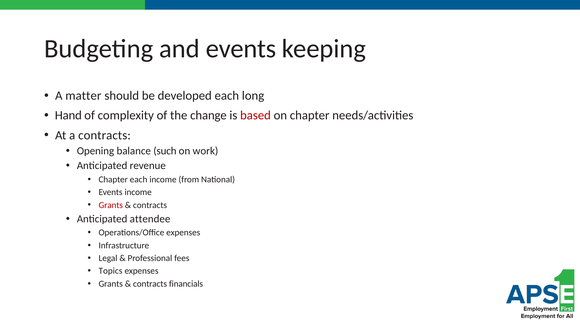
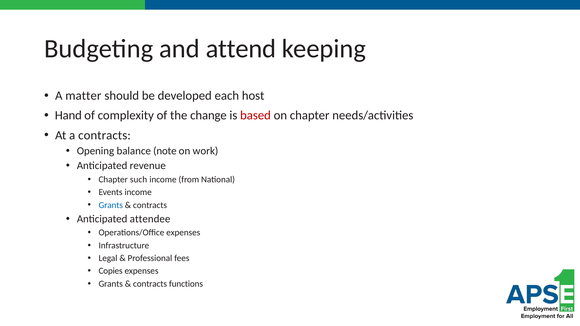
and events: events -> attend (241, 49)
long: long -> host (253, 96)
such: such -> note (165, 151)
Chapter each: each -> such (139, 180)
Grants colour: red -> blue (111, 205)
Topics: Topics -> Copies (111, 271)
financials: financials -> functions (186, 284)
